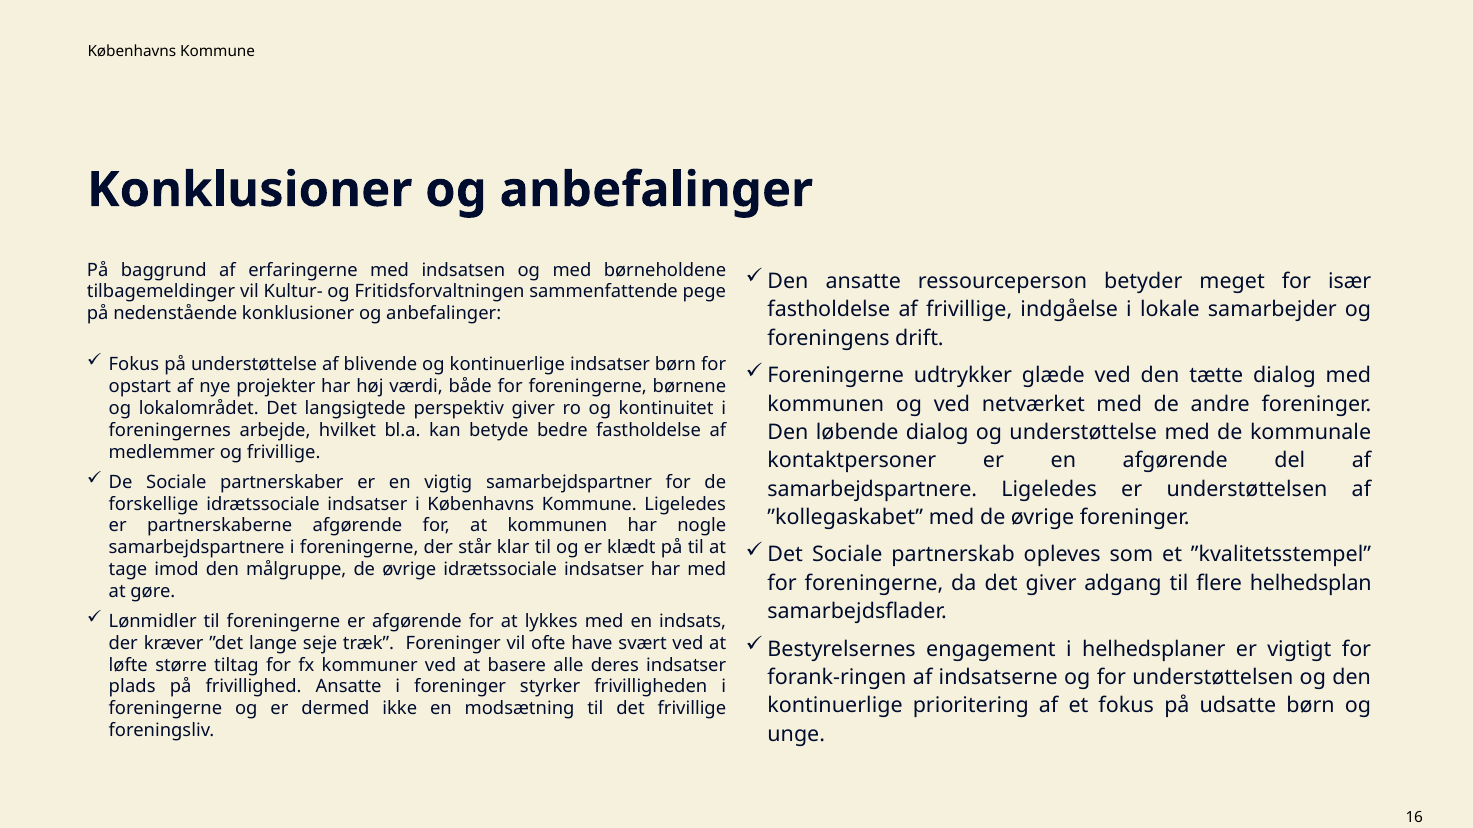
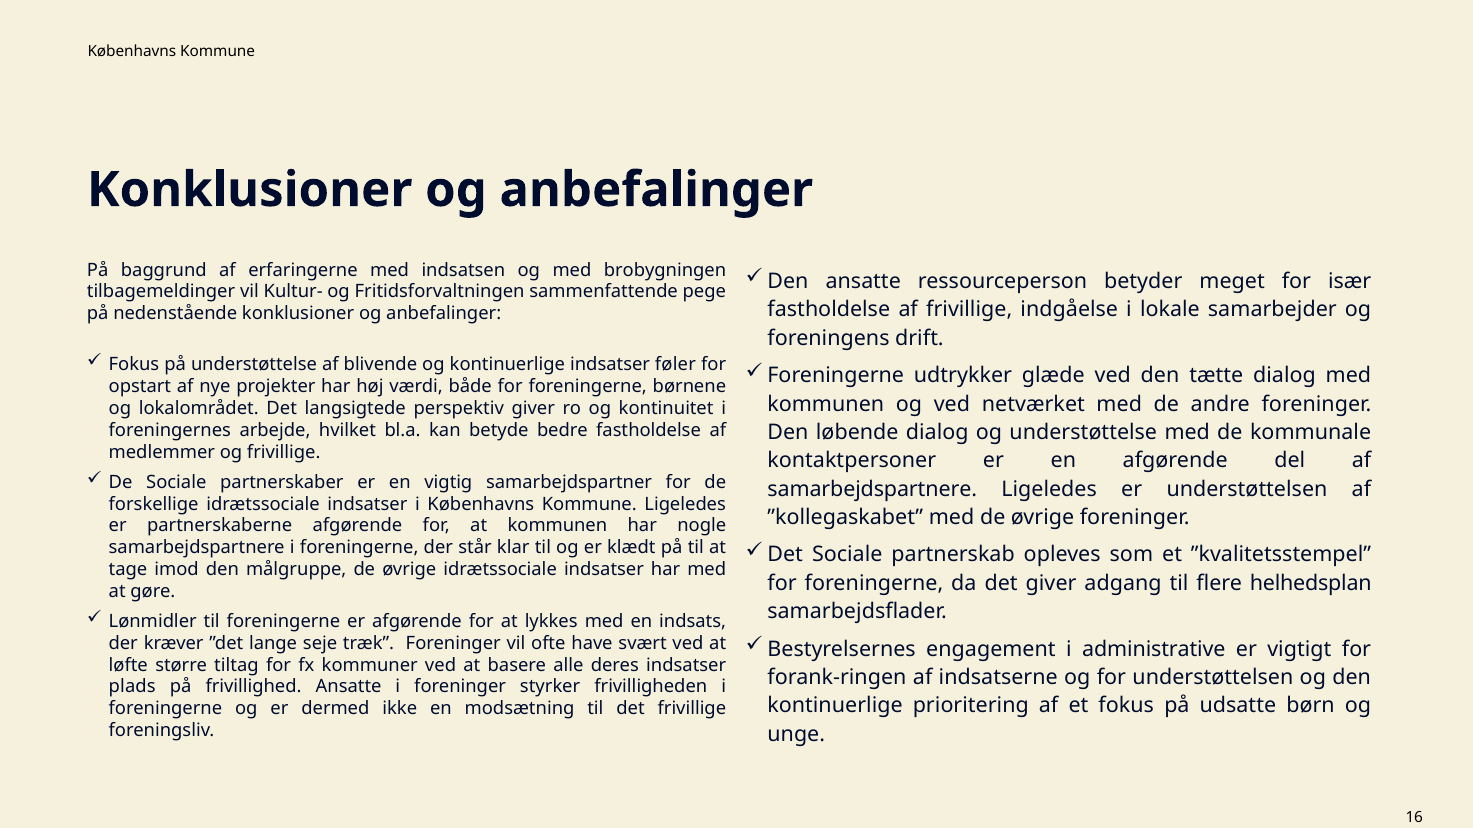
børneholdene: børneholdene -> brobygningen (665, 270)
indsatser børn: børn -> føler (675, 365)
helhedsplaner: helhedsplaner -> administrative (1154, 650)
